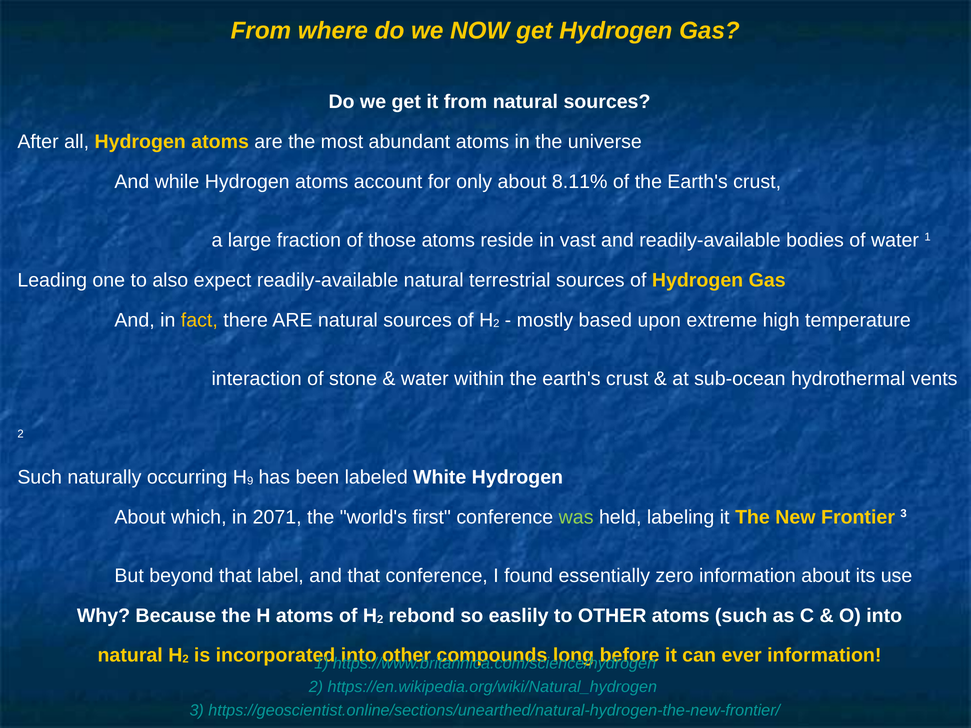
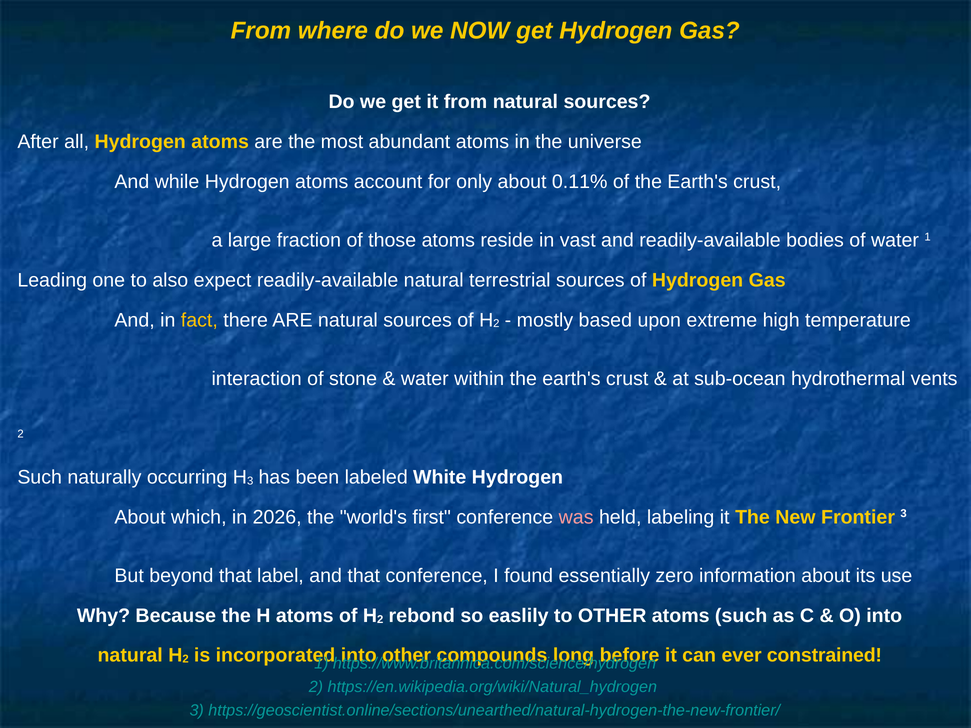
8.11%: 8.11% -> 0.11% (580, 182)
H 9: 9 -> 3 (250, 481)
2071: 2071 -> 2026 (277, 517)
was colour: light green -> pink (576, 517)
ever information: information -> constrained (824, 656)
